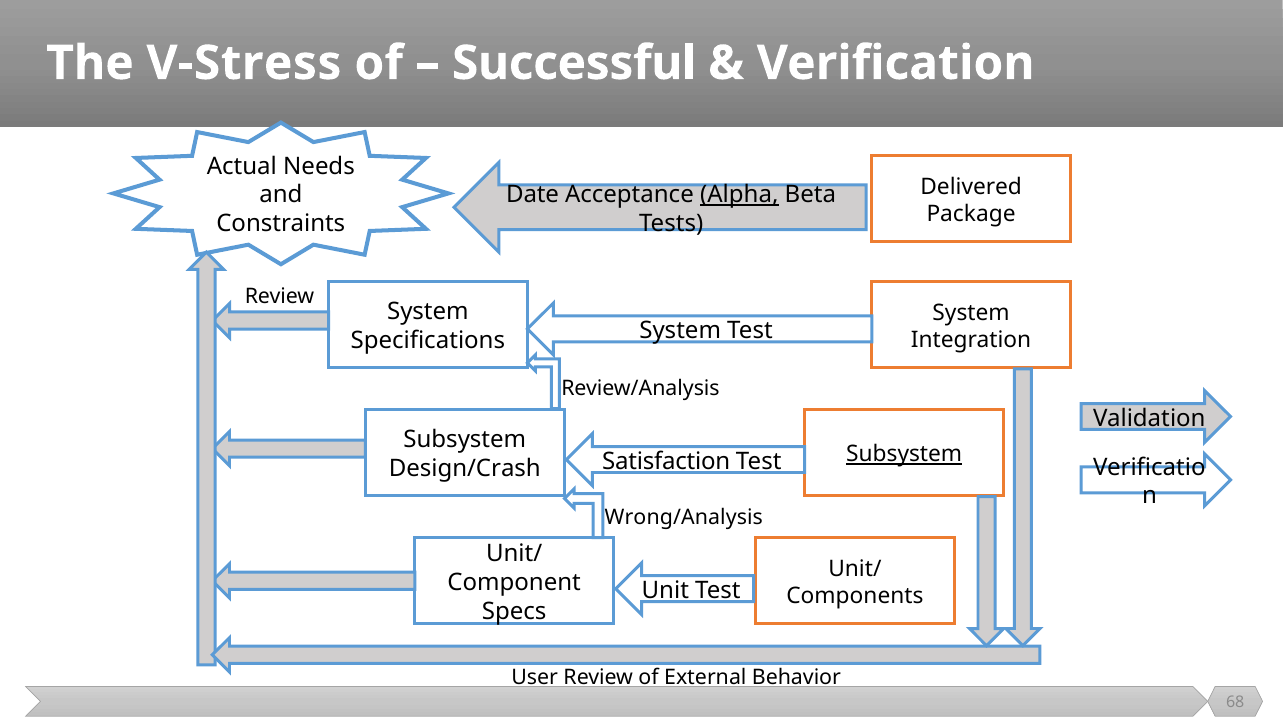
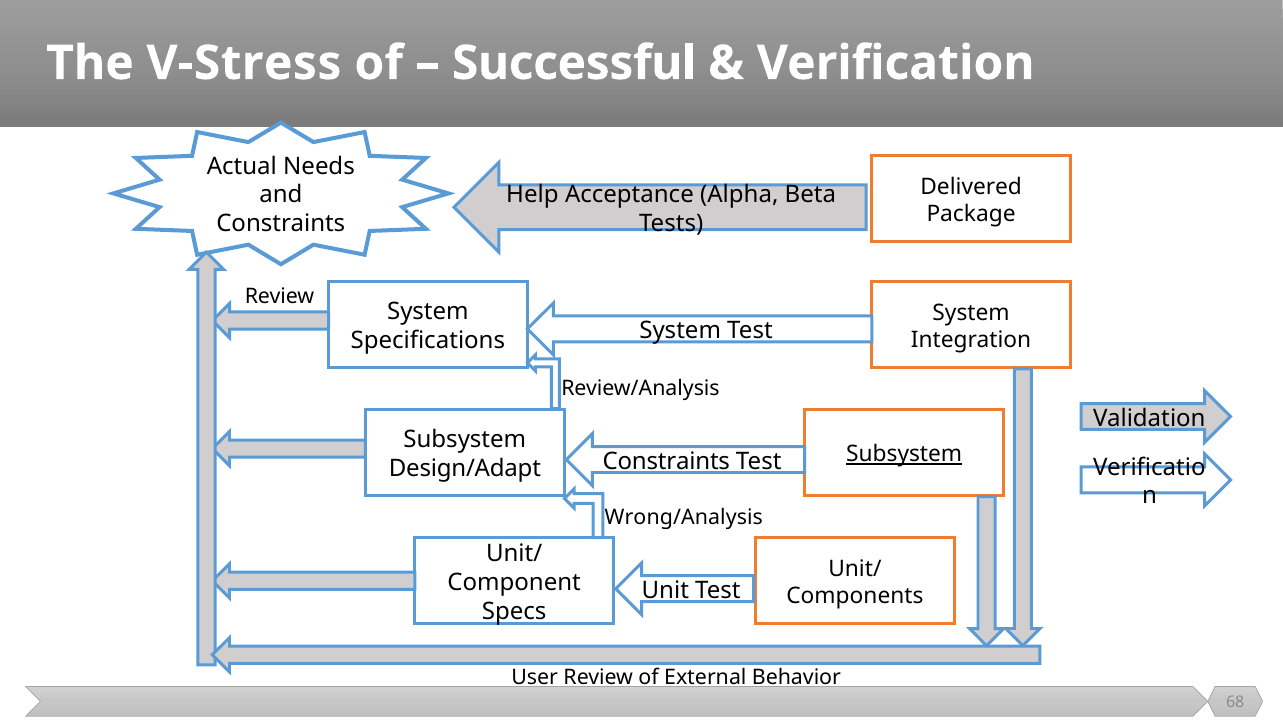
Date: Date -> Help (532, 194)
Alpha underline: present -> none (739, 194)
Satisfaction: Satisfaction -> Constraints (666, 461)
Design/Crash: Design/Crash -> Design/Adapt (465, 469)
